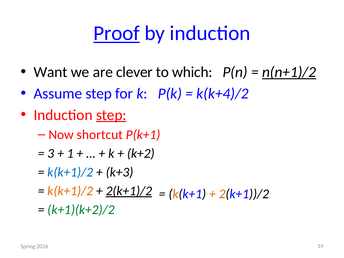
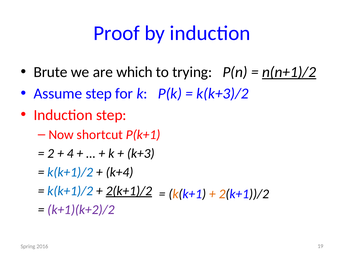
Proof underline: present -> none (117, 33)
Want: Want -> Brute (51, 72)
clever: clever -> which (134, 72)
which: which -> trying (192, 72)
k(k+4)/2: k(k+4)/2 -> k(k+3)/2 (223, 94)
step underline: present -> none (111, 115)
3: 3 -> 2 (51, 153)
1: 1 -> 4 (70, 153)
k+2: k+2 -> k+3 (141, 153)
k+3: k+3 -> k+4 (120, 172)
k(k+1)/2 colour: orange -> blue (70, 191)
k+1)(k+2)/2 colour: green -> purple (81, 210)
